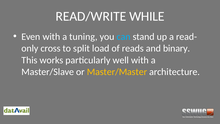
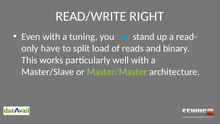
WHILE: WHILE -> RIGHT (147, 16)
cross: cross -> have (50, 48)
Master/Master colour: yellow -> light green (117, 72)
